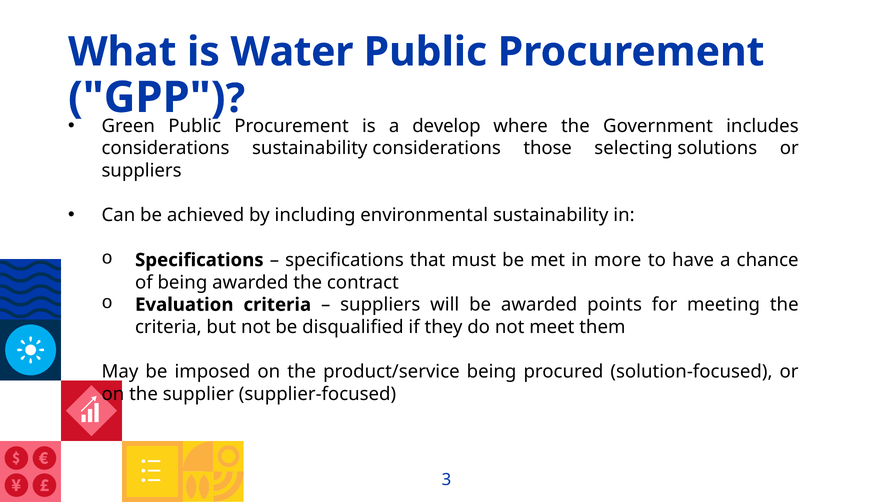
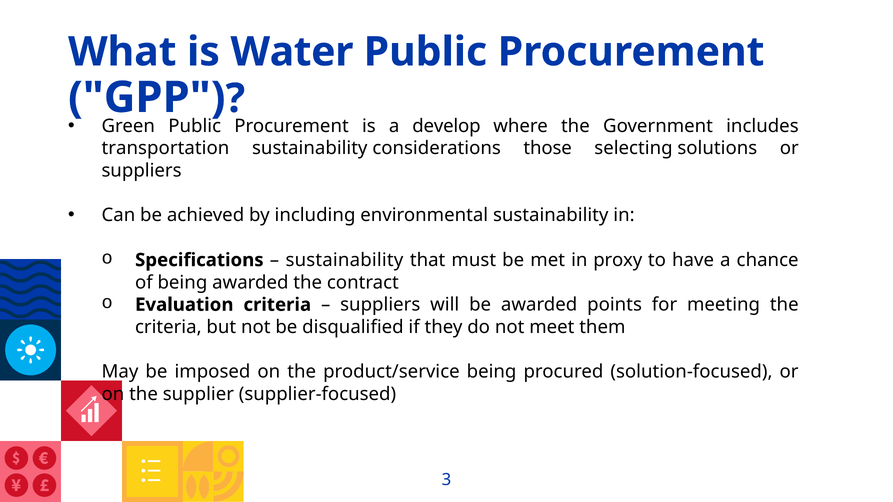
considerations: considerations -> transportation (165, 148)
specifications: specifications -> sustainability (344, 260)
more: more -> proxy (618, 260)
